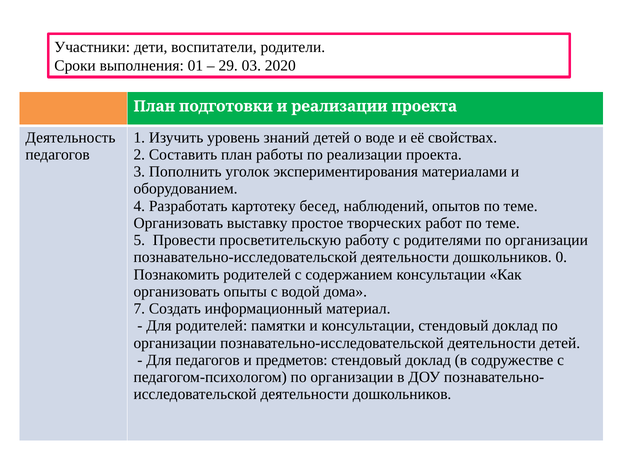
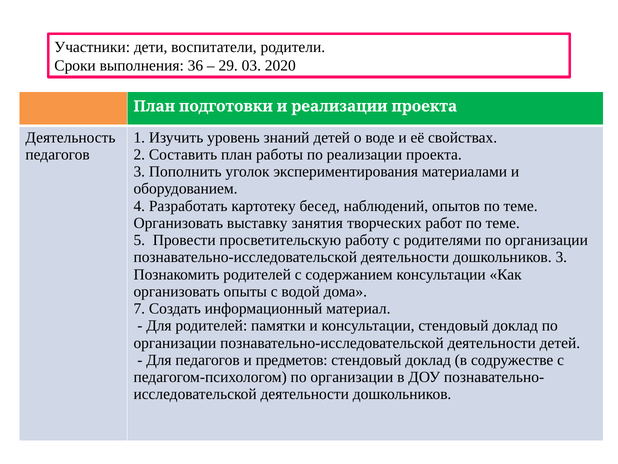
01: 01 -> 36 (195, 66)
простое: простое -> занятия (317, 223)
дошкольников 0: 0 -> 3 (561, 257)
